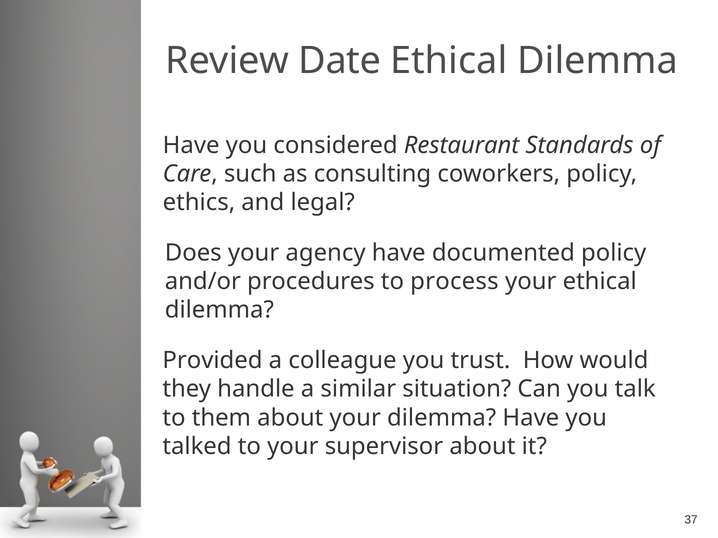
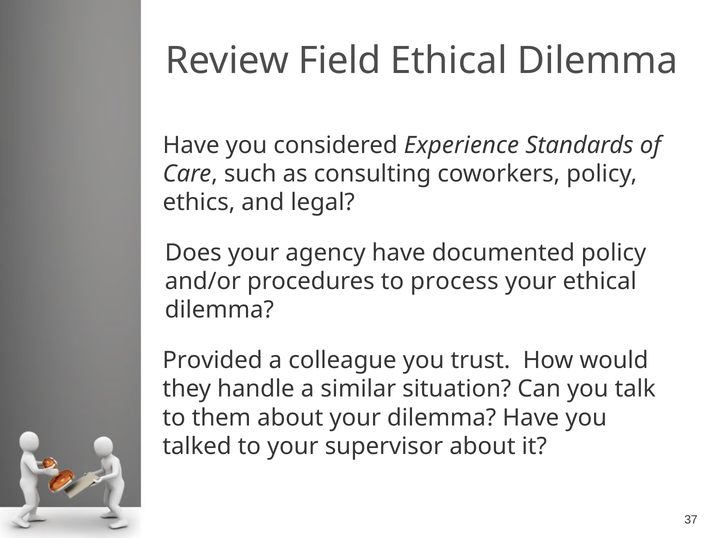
Date: Date -> Field (340, 61)
Restaurant: Restaurant -> Experience (461, 145)
